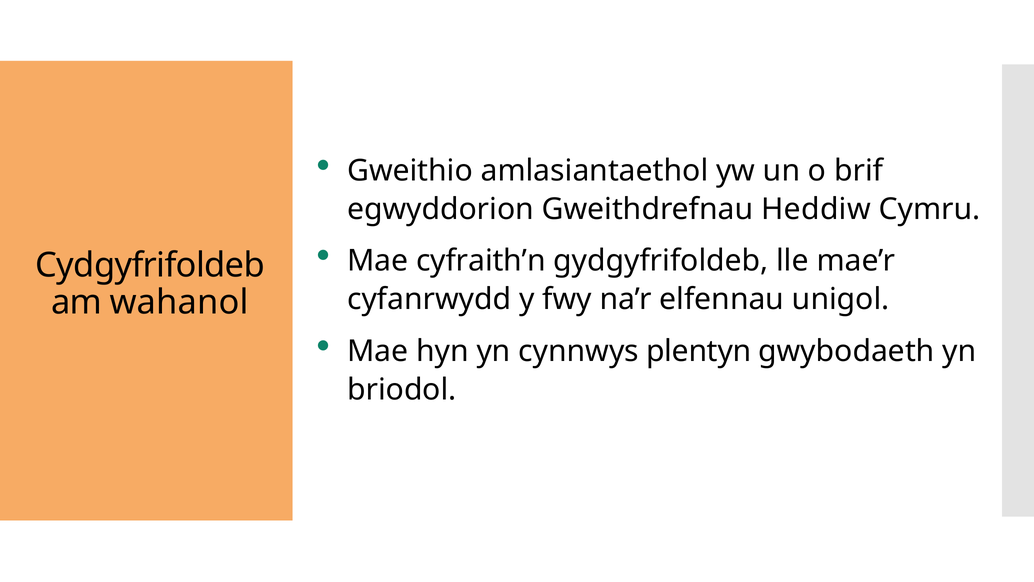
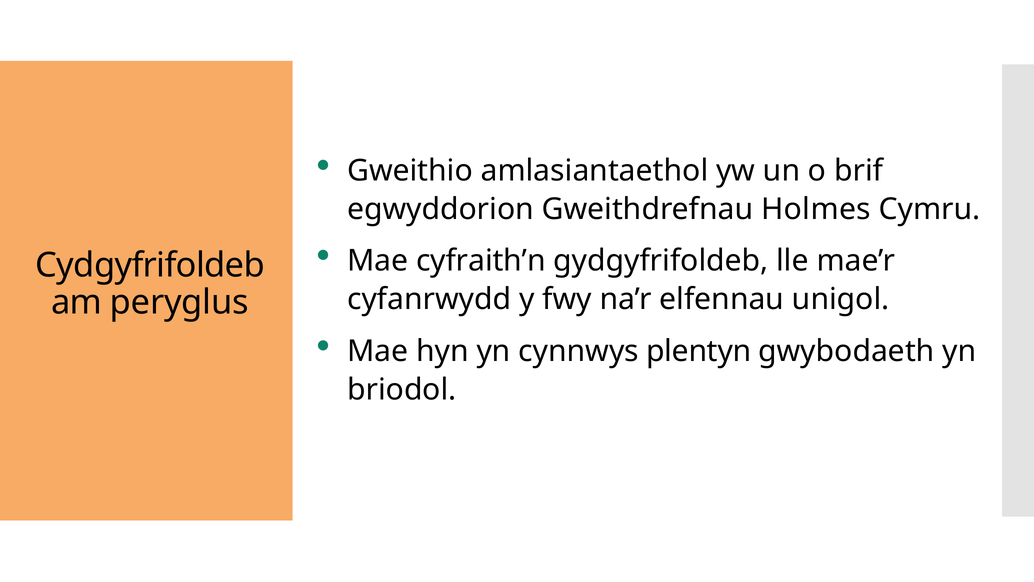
Heddiw: Heddiw -> Holmes (816, 209)
wahanol: wahanol -> peryglus (179, 302)
